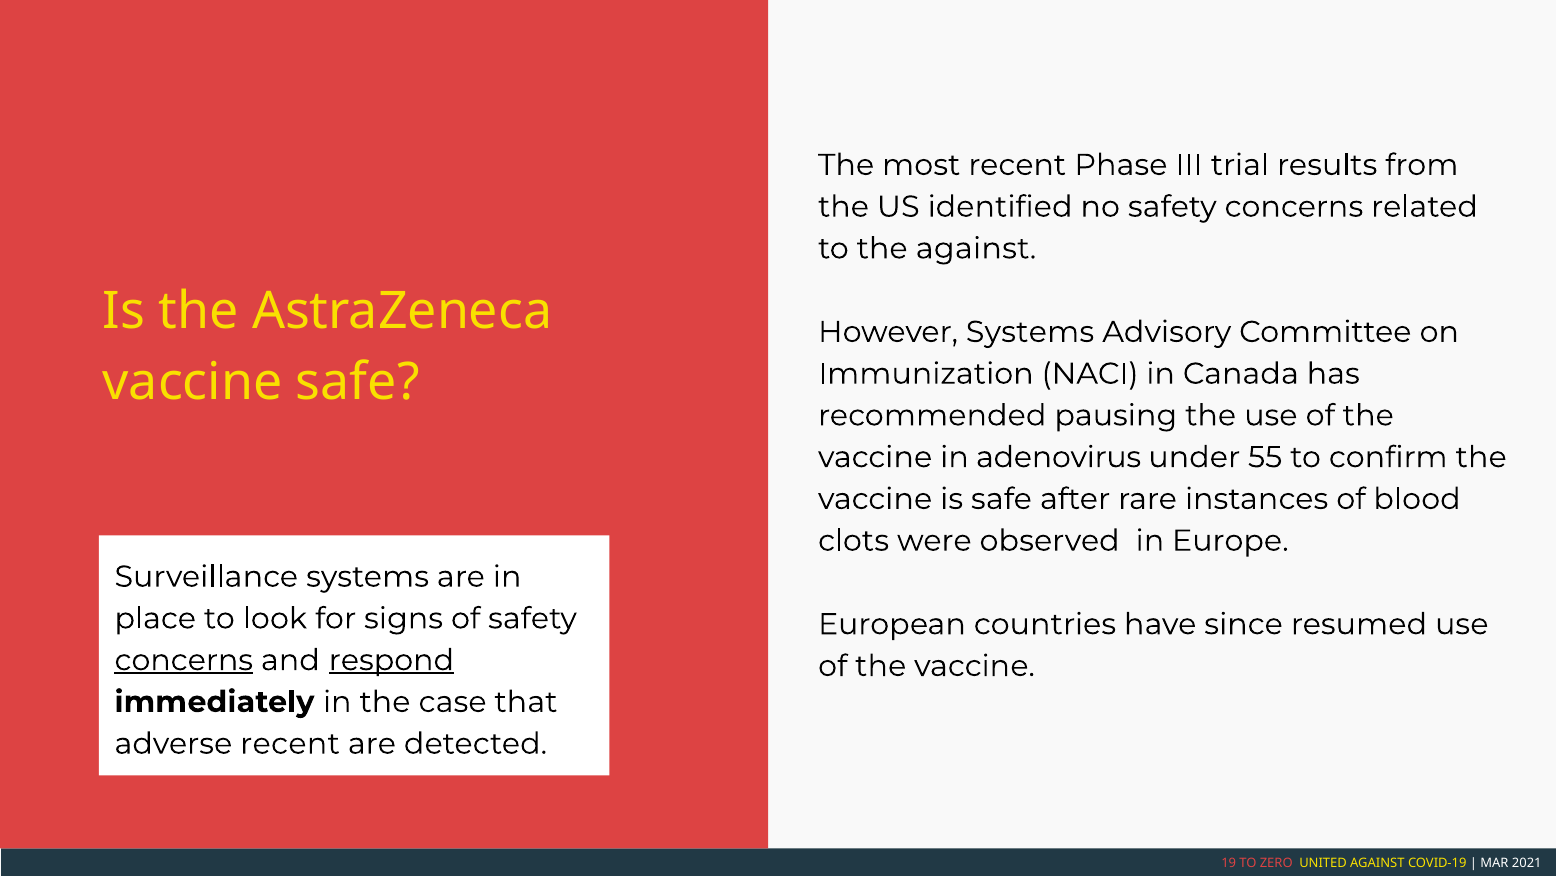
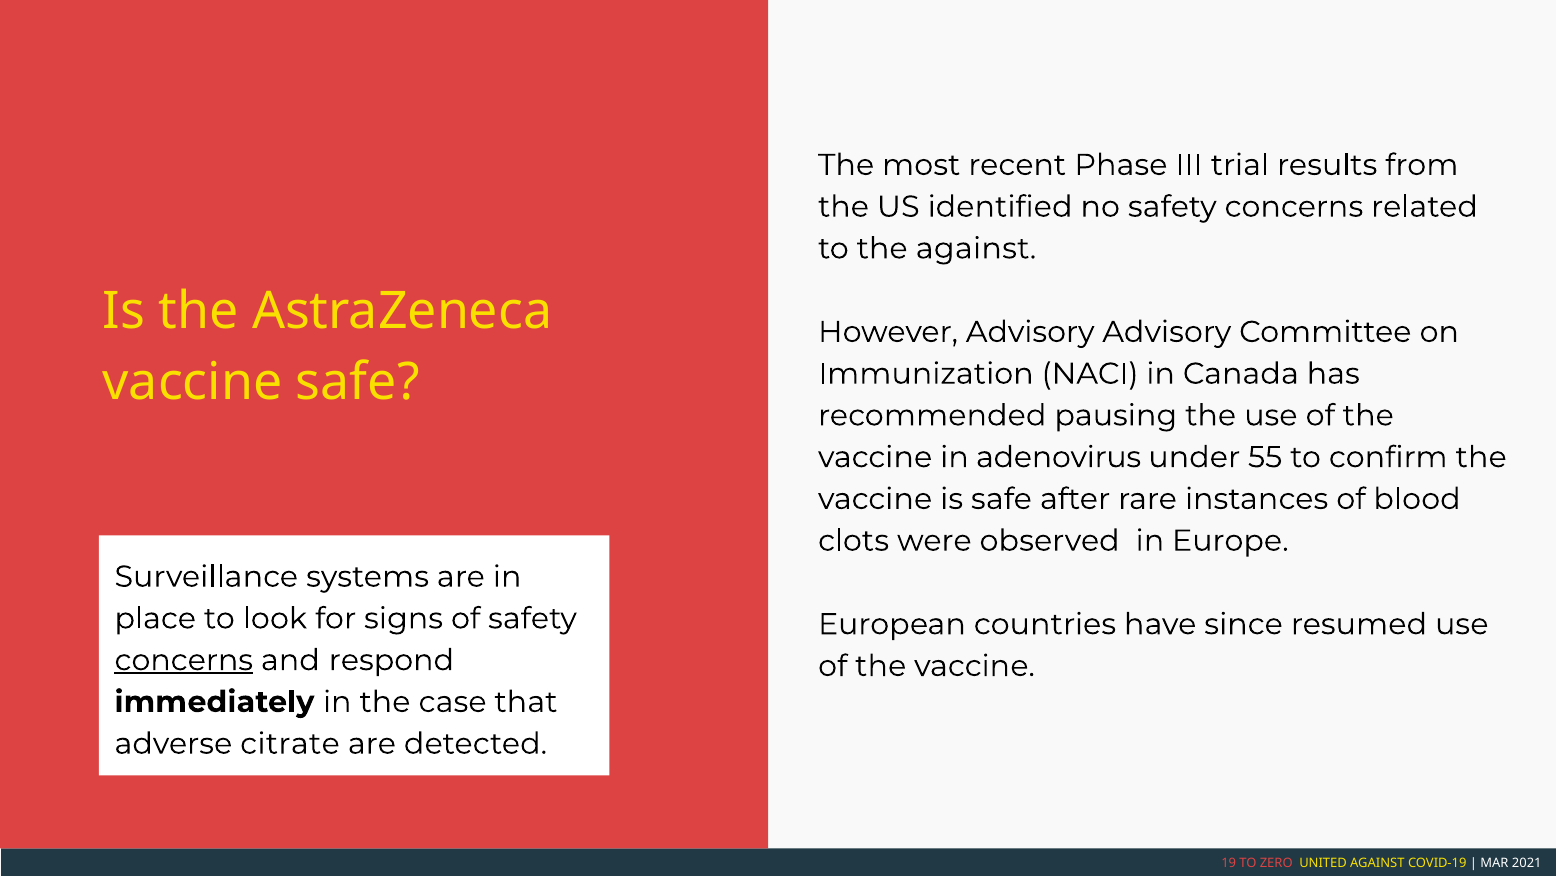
However Systems: Systems -> Advisory (1030, 332)
respond underline: present -> none (391, 660)
adverse recent: recent -> citrate (290, 743)
